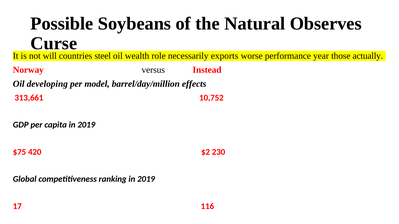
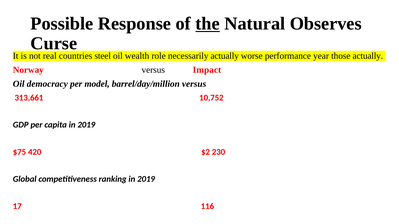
Soybeans: Soybeans -> Response (134, 24)
the underline: none -> present (208, 24)
will: will -> real (50, 56)
necessarily exports: exports -> actually (225, 56)
Instead: Instead -> Impact (207, 70)
developing: developing -> democracy (47, 84)
barrel/day/million effects: effects -> versus (194, 84)
